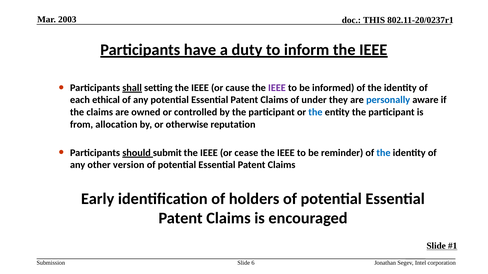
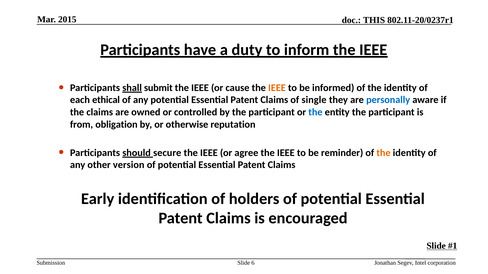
2003: 2003 -> 2015 (67, 19)
setting: setting -> submit (158, 88)
IEEE colour: purple -> orange (277, 88)
under: under -> single (314, 100)
allocation: allocation -> obligation (116, 125)
submit: submit -> secure (167, 153)
cease: cease -> agree (246, 153)
the colour: blue -> orange (383, 153)
